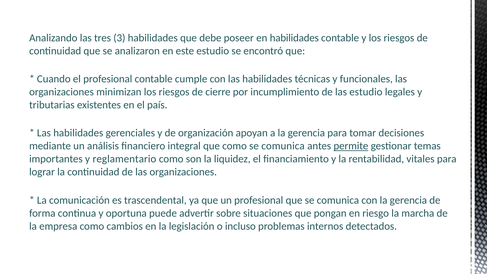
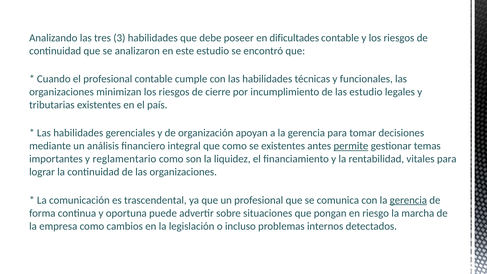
en habilidades: habilidades -> dificultades (294, 38)
como se comunica: comunica -> existentes (283, 146)
gerencia underline: none -> present (408, 200)
